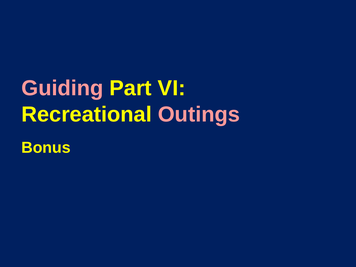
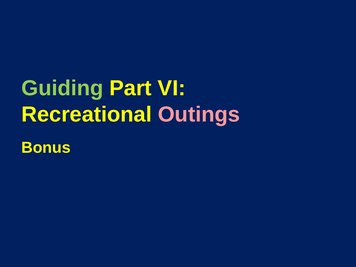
Guiding colour: pink -> light green (62, 88)
